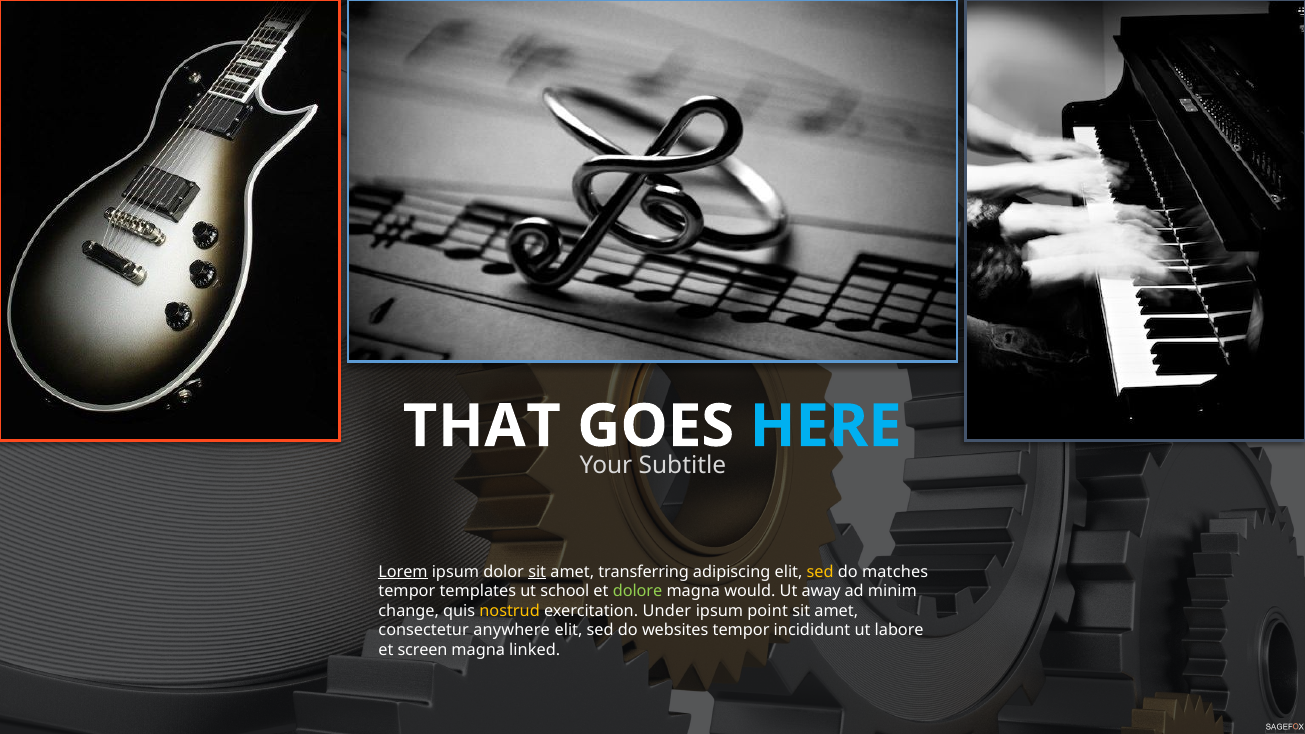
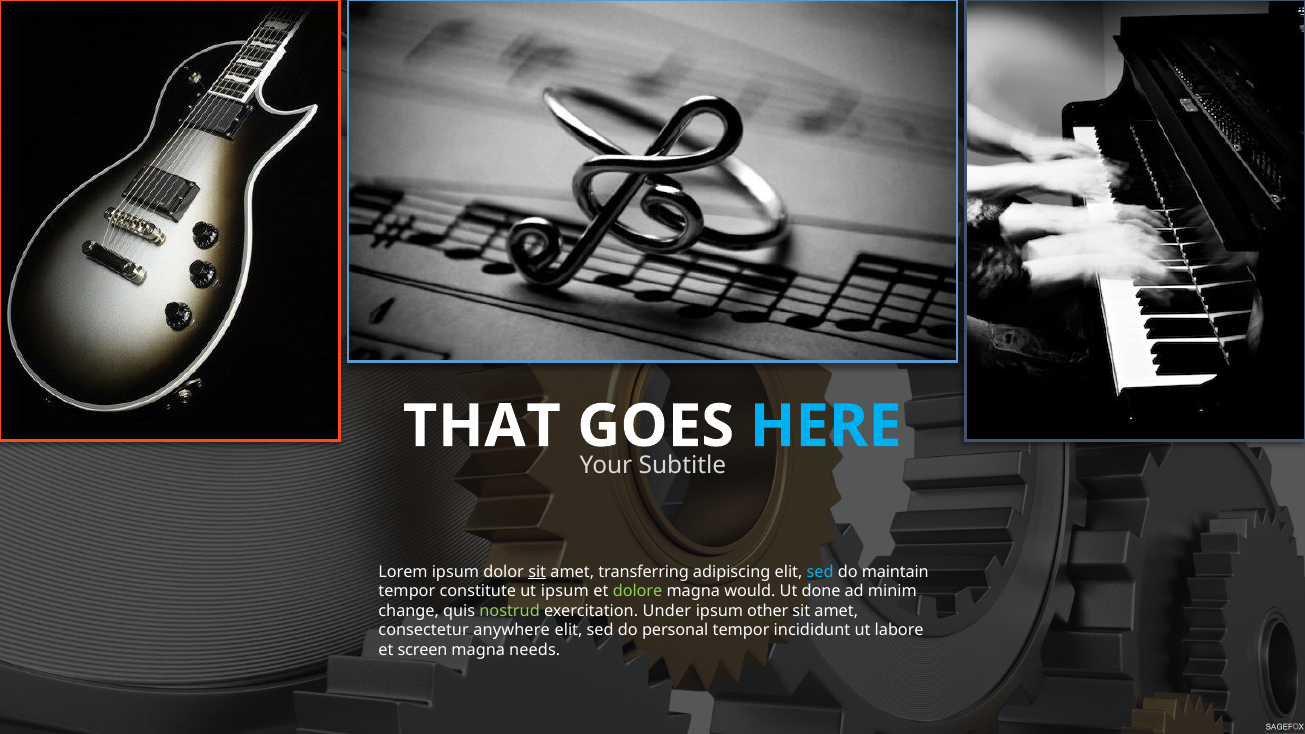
Lorem underline: present -> none (403, 572)
sed colour: yellow -> light blue (820, 572)
matches: matches -> maintain (895, 572)
templates: templates -> constitute (478, 591)
ut school: school -> ipsum (565, 591)
away: away -> done (821, 591)
nostrud colour: yellow -> light green (510, 611)
point: point -> other (768, 611)
websites: websites -> personal (675, 631)
linked: linked -> needs (535, 650)
